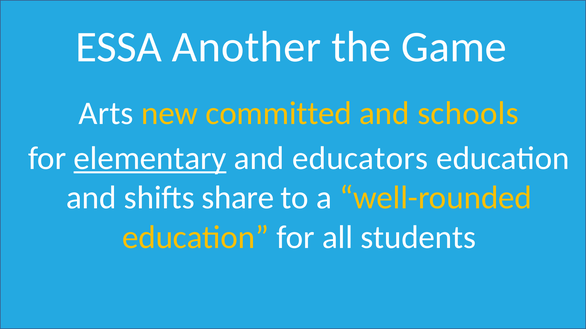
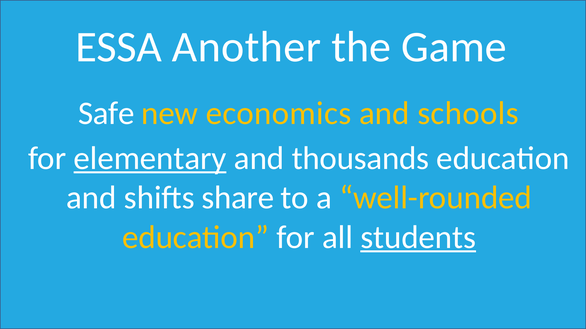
Arts: Arts -> Safe (106, 113)
committed: committed -> economics (278, 113)
educators: educators -> thousands (360, 159)
students underline: none -> present (418, 238)
